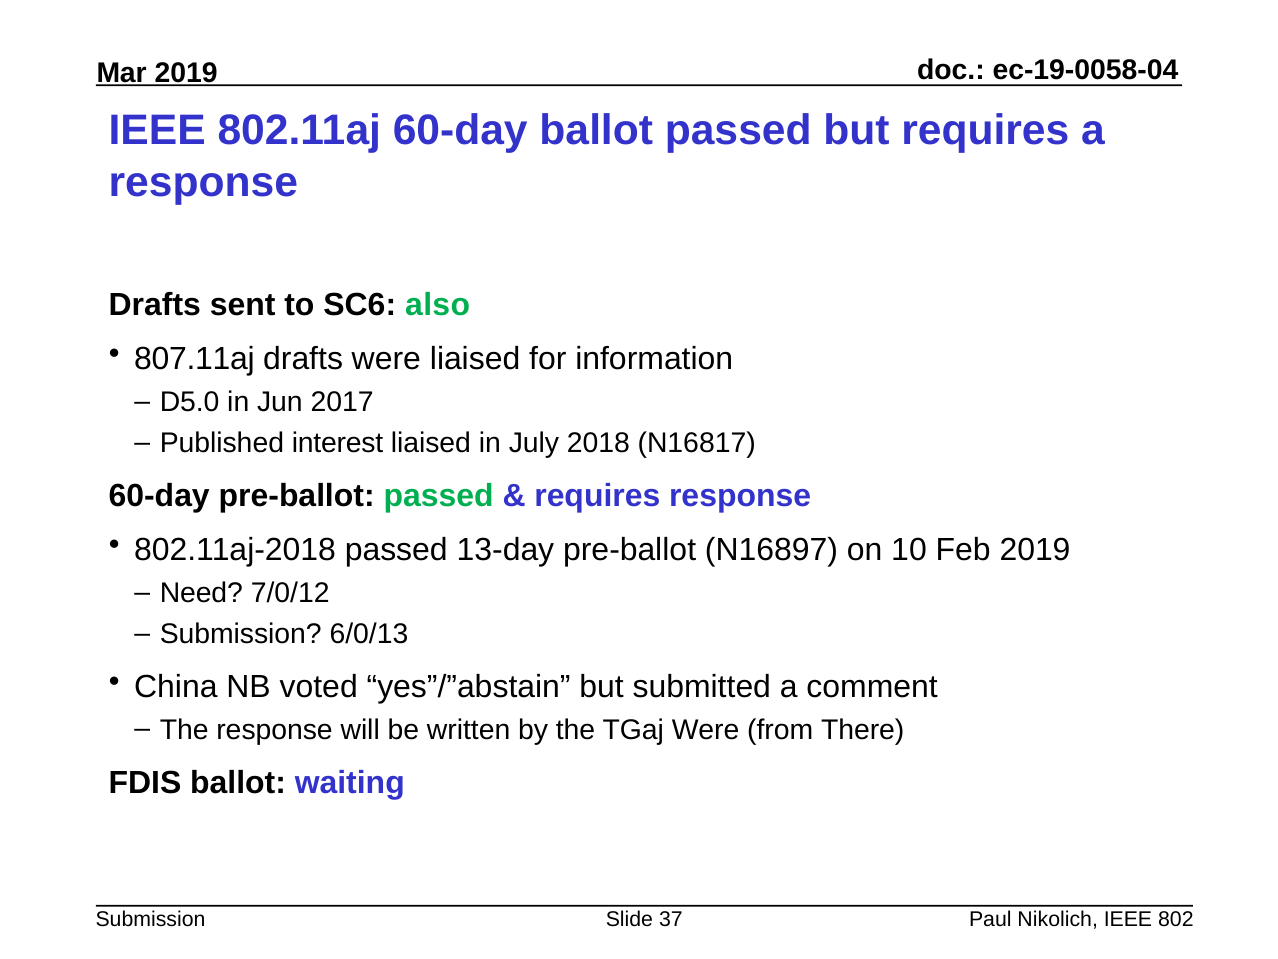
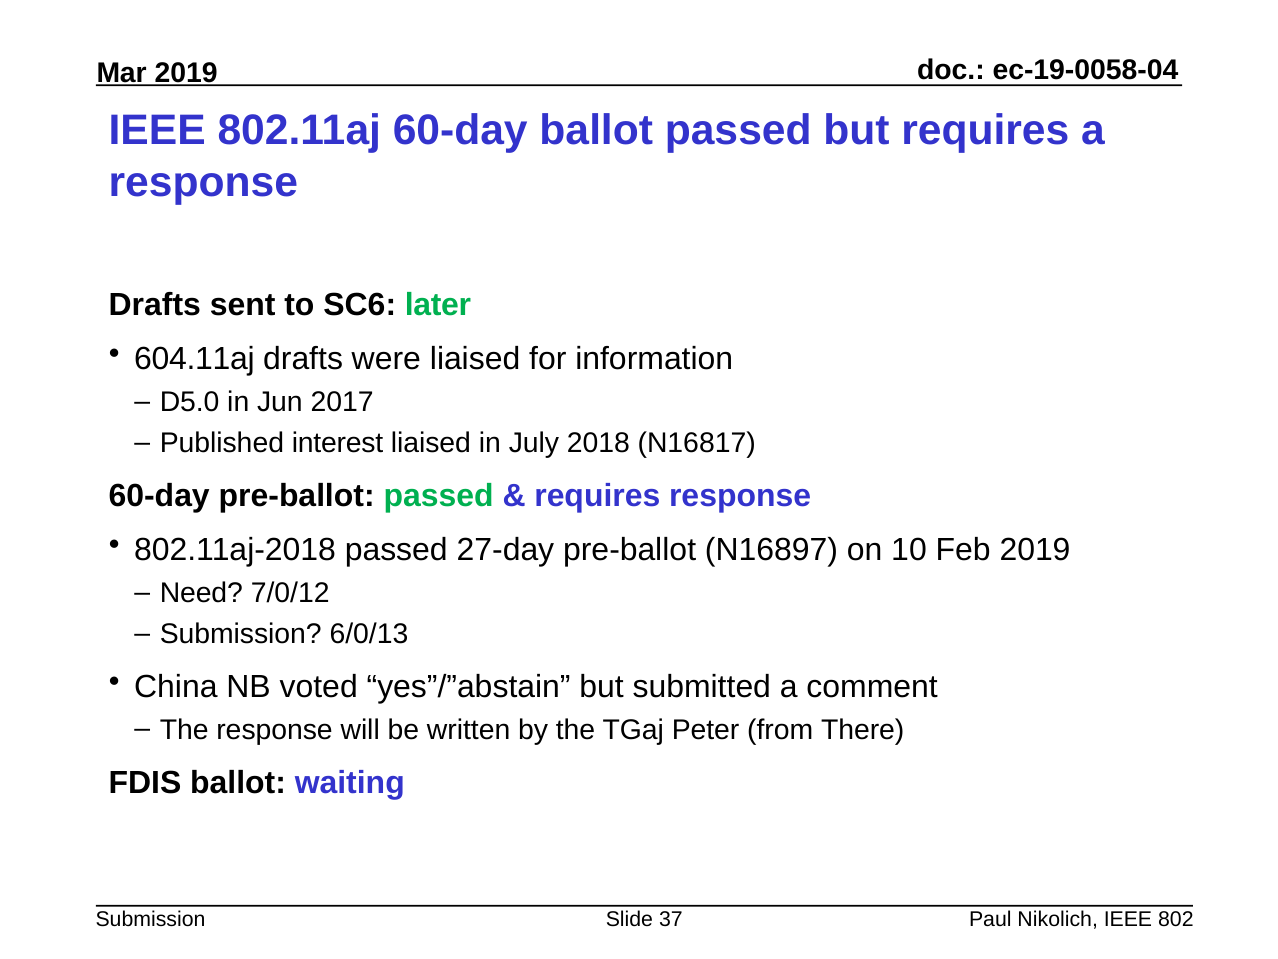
also: also -> later (438, 305)
807.11aj: 807.11aj -> 604.11aj (194, 359)
13-day: 13-day -> 27-day (505, 550)
TGaj Were: Were -> Peter (706, 730)
